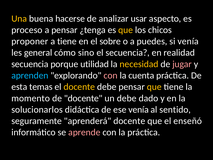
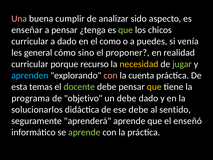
Una colour: yellow -> pink (19, 19)
hacerse: hacerse -> cumplir (70, 19)
usar: usar -> sido (139, 19)
proceso: proceso -> enseñar (27, 30)
que colour: yellow -> light green (126, 30)
proponer: proponer -> curricular (30, 41)
a tiene: tiene -> dado (67, 41)
sobre: sobre -> como (110, 41)
el secuencia: secuencia -> proponer (128, 53)
secuencia: secuencia -> curricular (30, 64)
utilidad: utilidad -> recurso (95, 64)
jugar colour: pink -> light green (182, 64)
docente colour: yellow -> light green (79, 87)
momento: momento -> programa (31, 98)
de docente: docente -> objetivo (83, 98)
ese venía: venía -> debe (138, 109)
aprenderá docente: docente -> aprende (129, 121)
aprende colour: pink -> light green (84, 132)
